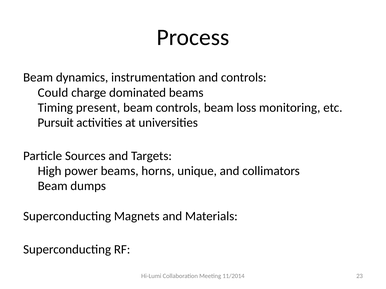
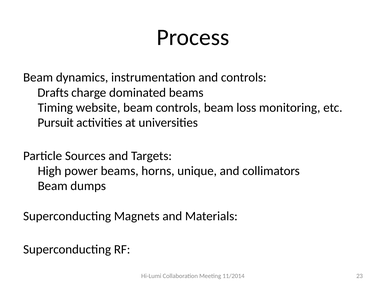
Could: Could -> Drafts (53, 93)
present: present -> website (98, 108)
